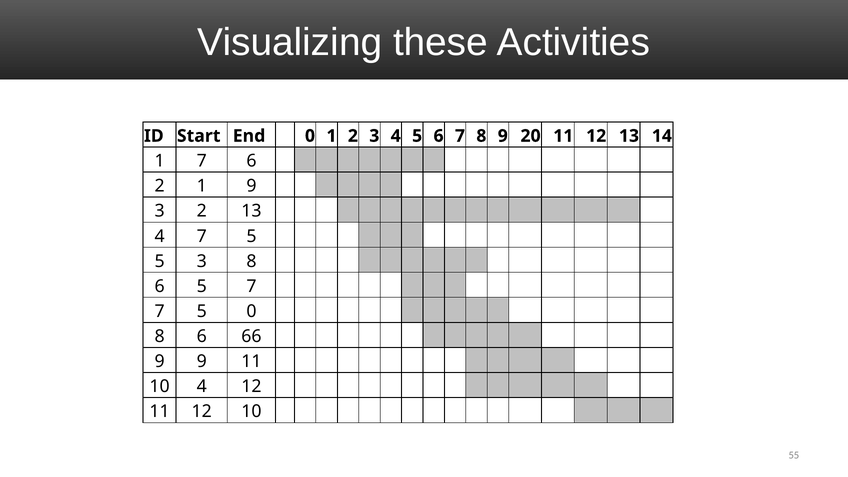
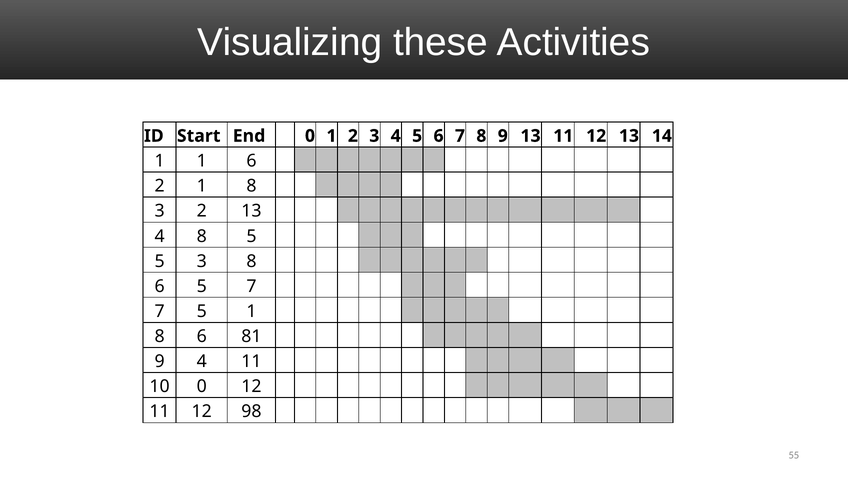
9 20: 20 -> 13 (531, 136)
1 7: 7 -> 1 (202, 161)
2 1 9: 9 -> 8 (251, 186)
4 7: 7 -> 8 (202, 236)
5 0: 0 -> 1 (251, 311)
66: 66 -> 81 (251, 336)
9 9: 9 -> 4 (202, 362)
10 4: 4 -> 0 (202, 387)
12 10: 10 -> 98 (251, 412)
